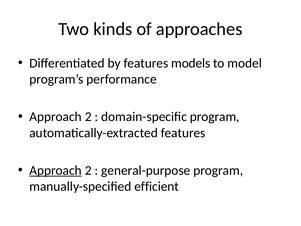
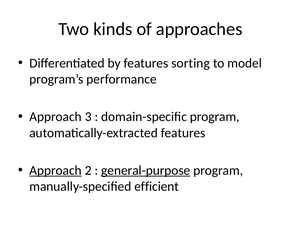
models: models -> sorting (191, 63)
2: 2 -> 3 (88, 117)
general-purpose underline: none -> present (146, 170)
